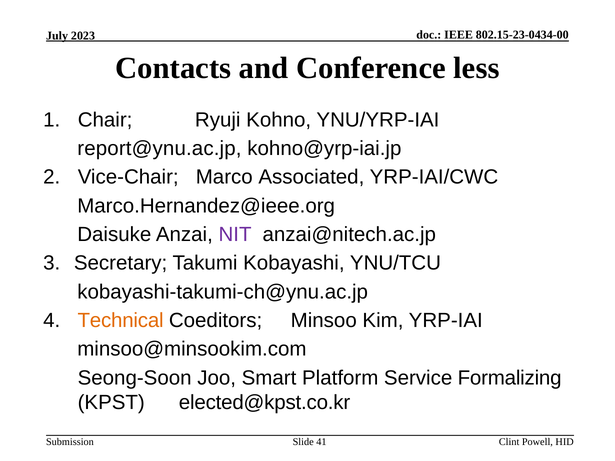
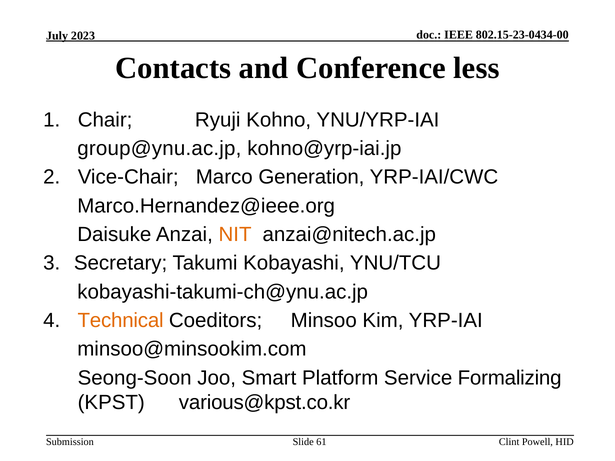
report@ynu.ac.jp: report@ynu.ac.jp -> group@ynu.ac.jp (159, 149)
Associated: Associated -> Generation (311, 177)
NIT colour: purple -> orange (235, 235)
elected@kpst.co.kr: elected@kpst.co.kr -> various@kpst.co.kr (265, 403)
41: 41 -> 61 (321, 442)
